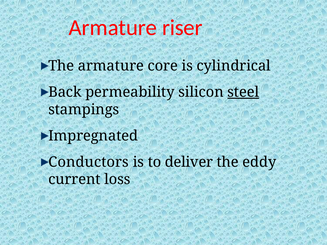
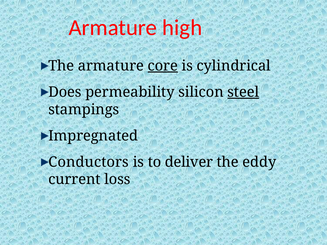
riser: riser -> high (182, 28)
core underline: none -> present (163, 66)
Back: Back -> Does (65, 92)
